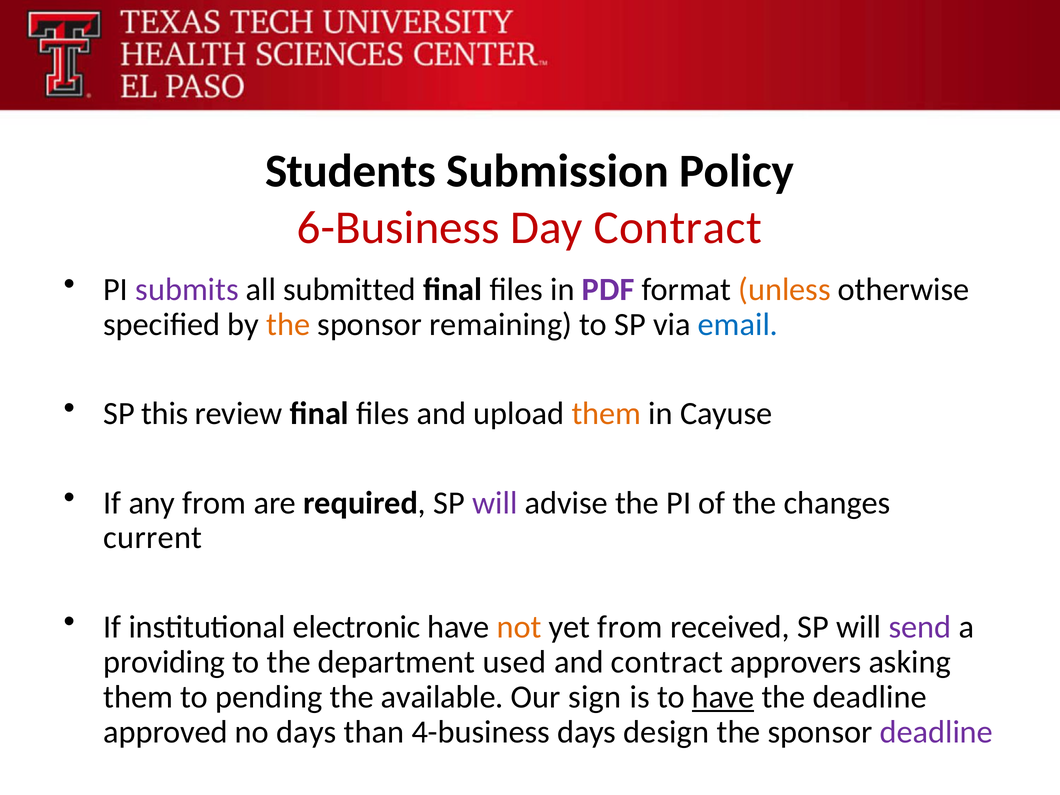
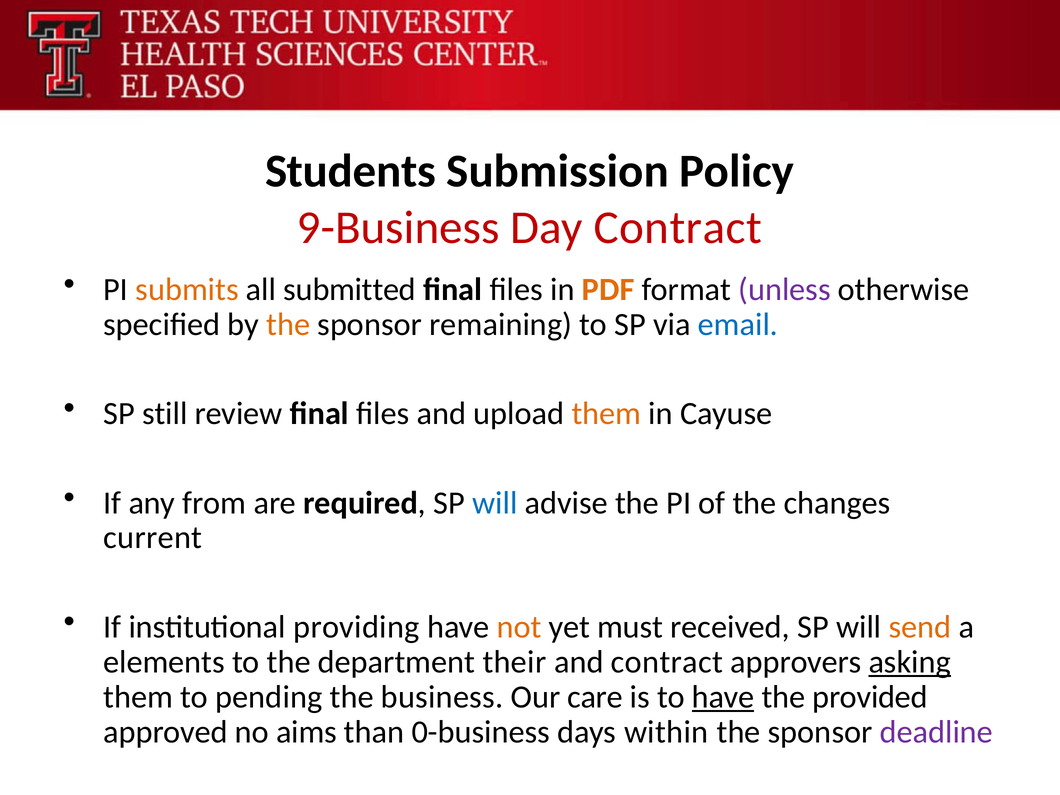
6-Business: 6-Business -> 9-Business (398, 228)
submits colour: purple -> orange (187, 289)
PDF colour: purple -> orange (608, 289)
unless colour: orange -> purple (785, 289)
this: this -> still (165, 414)
will colour: purple -> blue (495, 503)
electronic: electronic -> providing (356, 627)
yet from: from -> must (630, 627)
send colour: purple -> orange (920, 627)
providing: providing -> elements (164, 662)
used: used -> their (514, 662)
asking underline: none -> present (910, 662)
available: available -> business (442, 697)
sign: sign -> care (595, 697)
the deadline: deadline -> provided (870, 697)
no days: days -> aims (307, 732)
4-business: 4-business -> 0-business (481, 732)
design: design -> within (666, 732)
